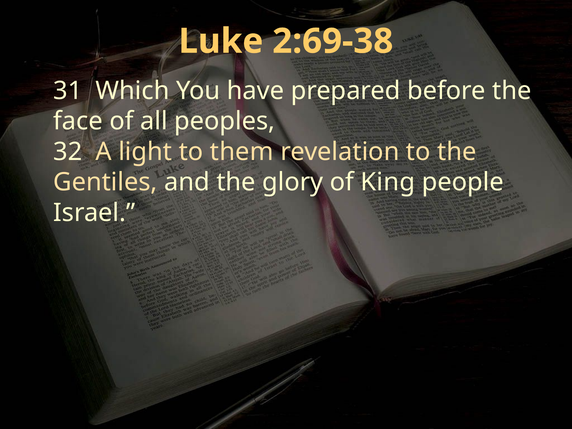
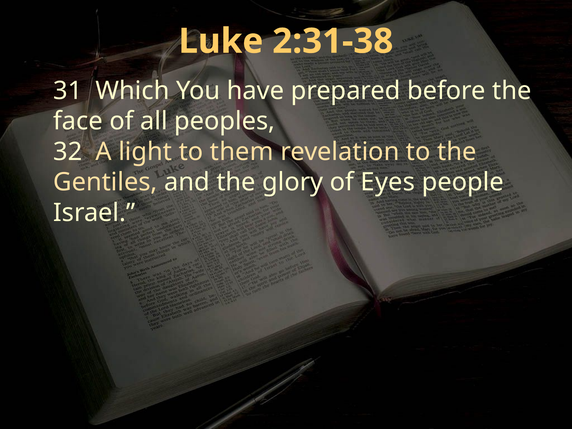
2:69-38: 2:69-38 -> 2:31-38 (333, 41)
King: King -> Eyes (388, 182)
